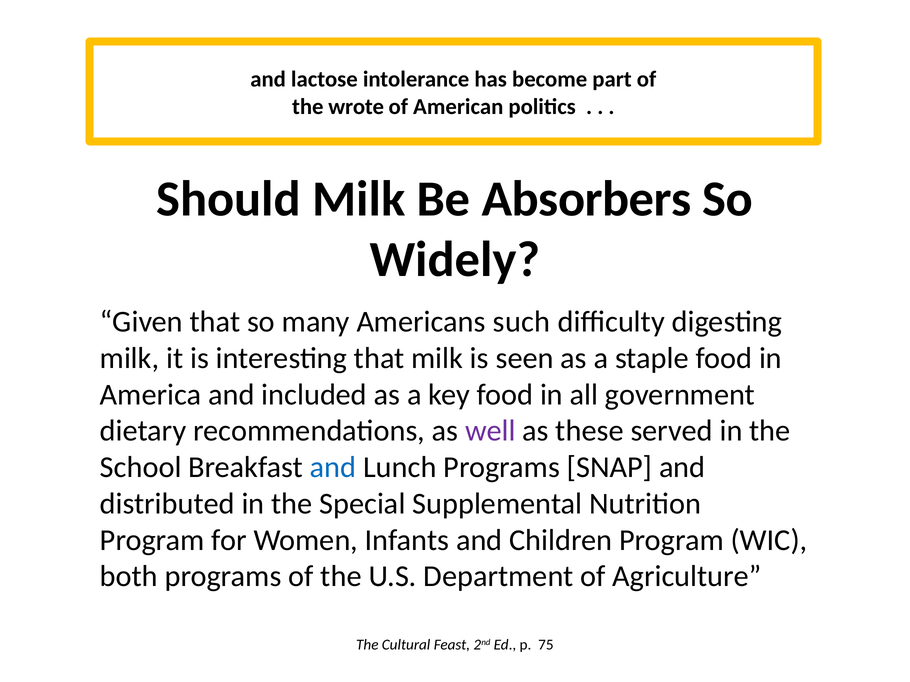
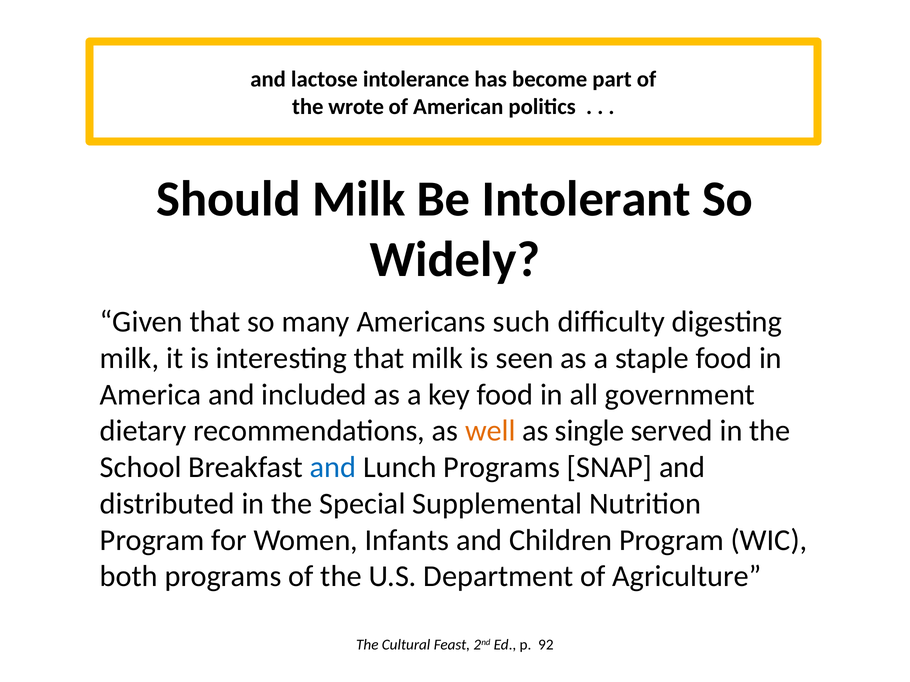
Absorbers: Absorbers -> Intolerant (586, 199)
well colour: purple -> orange (490, 431)
these: these -> single (590, 431)
75: 75 -> 92 (546, 645)
